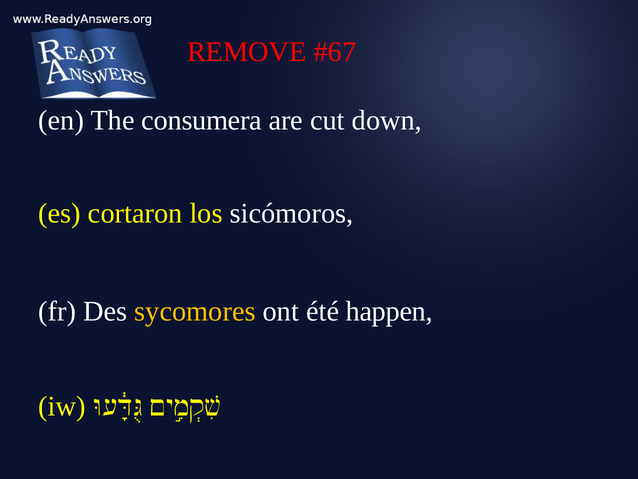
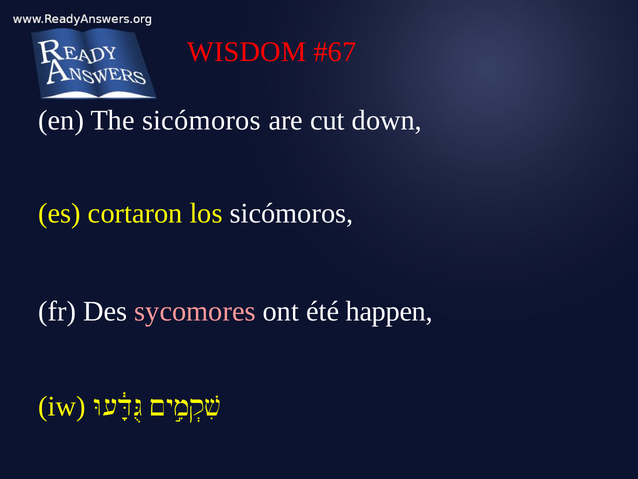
REMOVE: REMOVE -> WISDOM (247, 52)
The consumera: consumera -> sicómoros (201, 120)
sycomores colour: yellow -> pink (195, 311)
